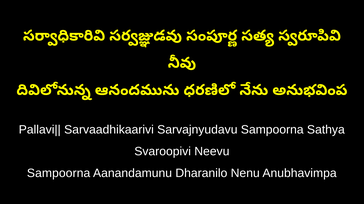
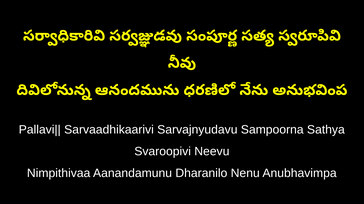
Sampoorna: Sampoorna -> Nimpithivaa (59, 174)
